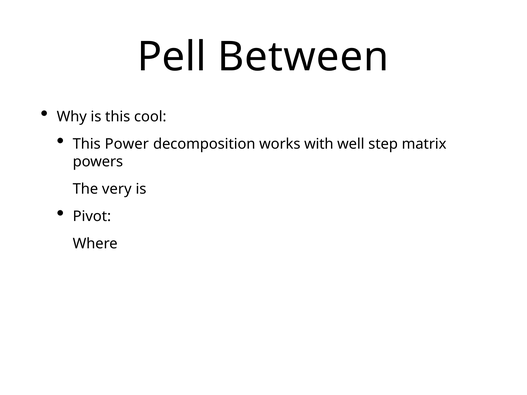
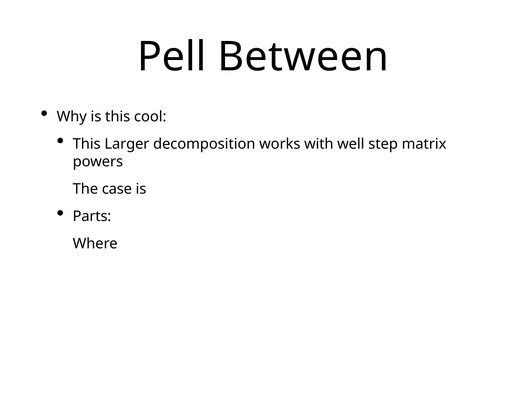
Power: Power -> Larger (127, 144)
very: very -> case (117, 189)
Pivot: Pivot -> Parts (92, 217)
